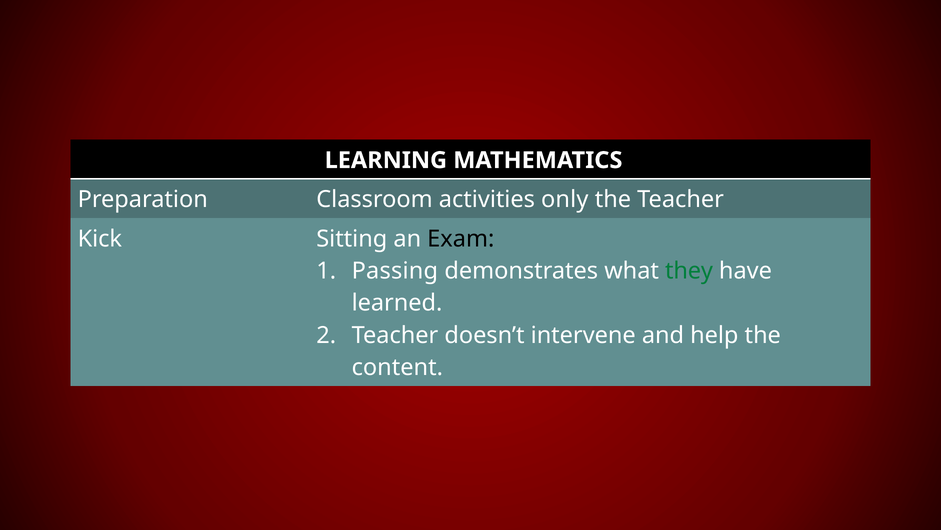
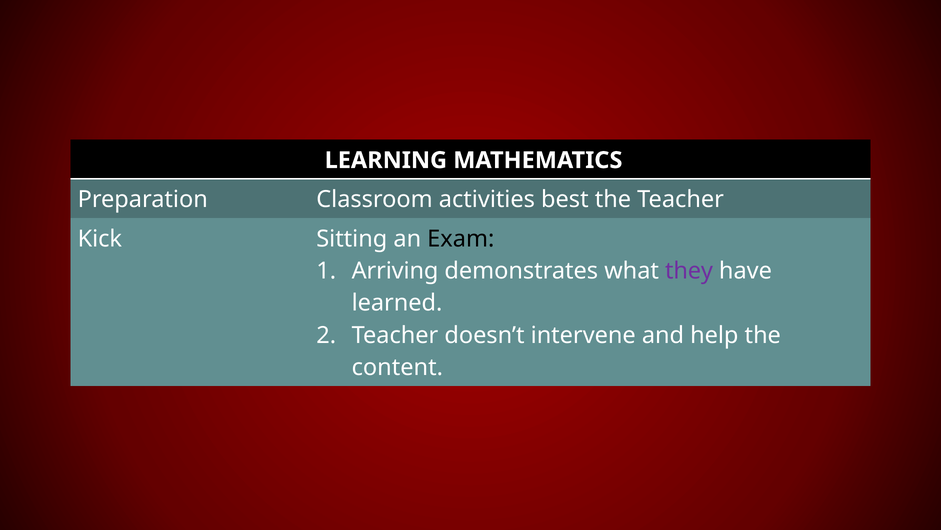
only: only -> best (565, 199)
Passing: Passing -> Arriving (395, 271)
they colour: green -> purple (689, 271)
